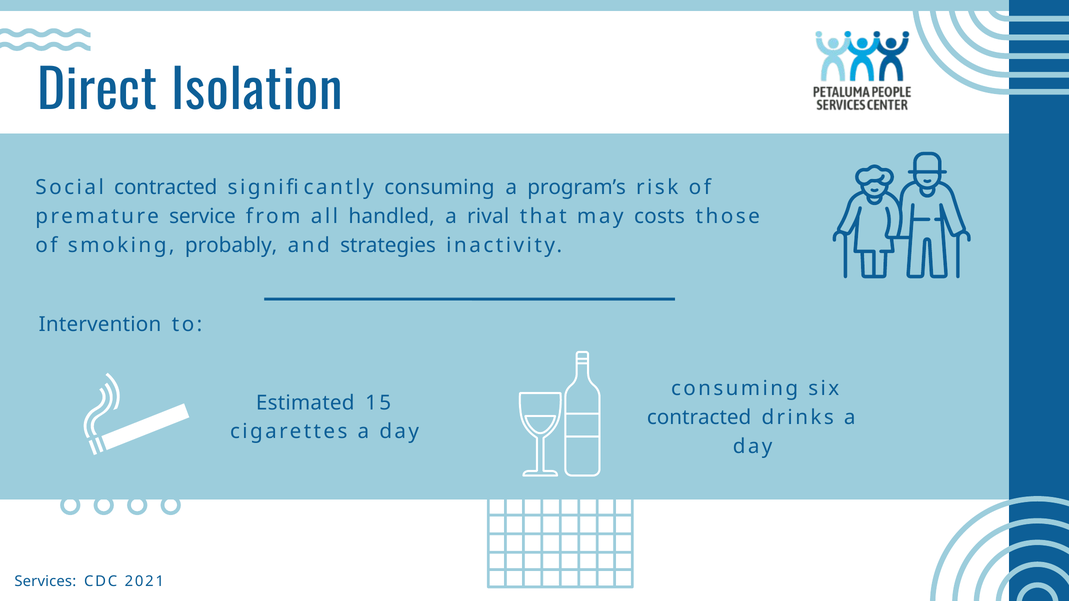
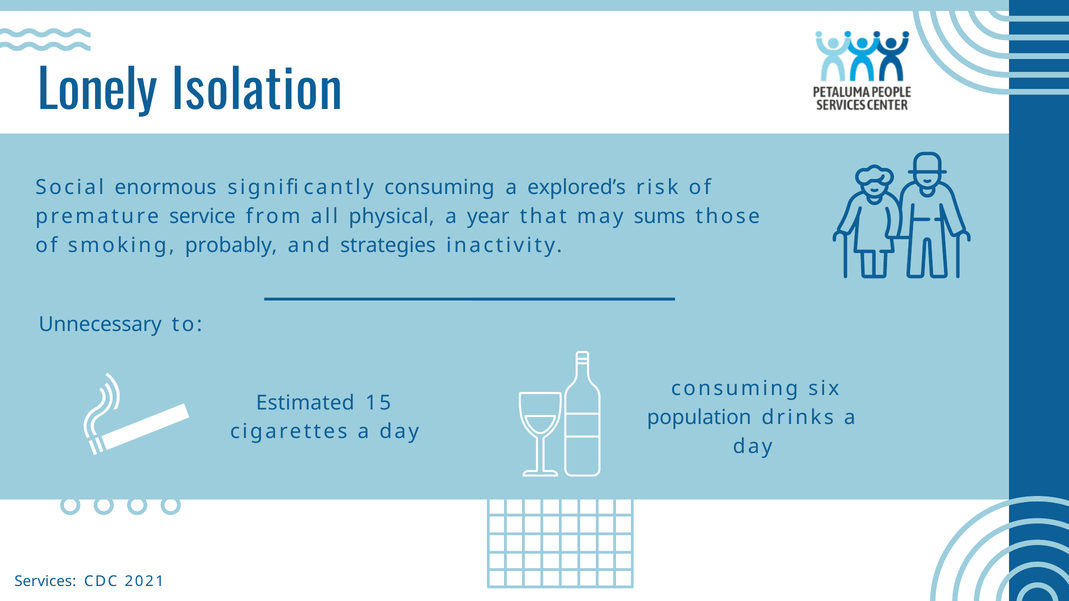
Direct: Direct -> Lonely (97, 91)
Social contracted: contracted -> enormous (166, 187)
program’s: program’s -> explored’s (577, 187)
handled: handled -> physical (392, 217)
rival: rival -> year (488, 217)
costs: costs -> sums (660, 217)
Intervention: Intervention -> Unnecessary (100, 325)
contracted: contracted -> population (699, 418)
